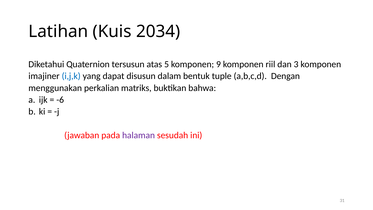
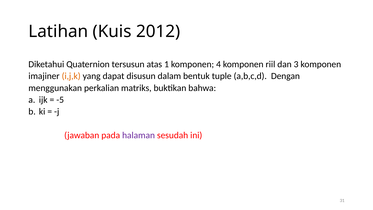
2034: 2034 -> 2012 (158, 31)
5: 5 -> 1 (167, 64)
9: 9 -> 4 (219, 64)
i,j,k colour: blue -> orange (71, 76)
-6: -6 -> -5 (60, 100)
